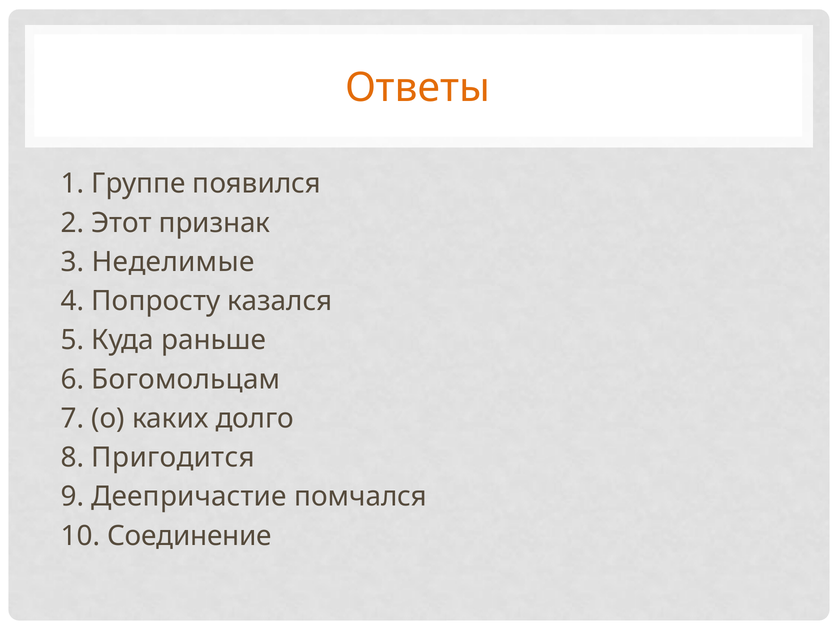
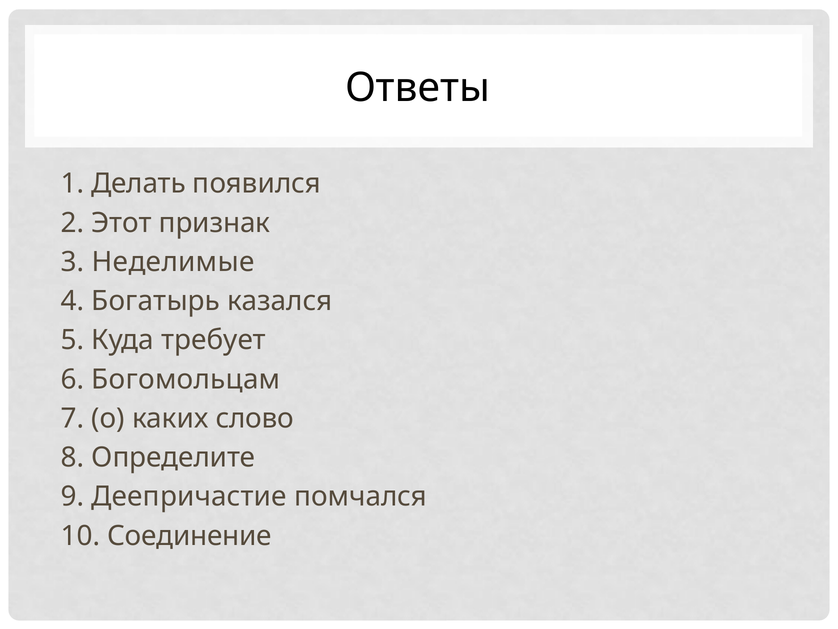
Ответы colour: orange -> black (418, 88)
Группе: Группе -> Делать (138, 184)
Попросту: Попросту -> Богатырь (156, 301)
раньше: раньше -> требует (214, 340)
долго: долго -> слово (255, 418)
Пригодится: Пригодится -> Определите (173, 457)
